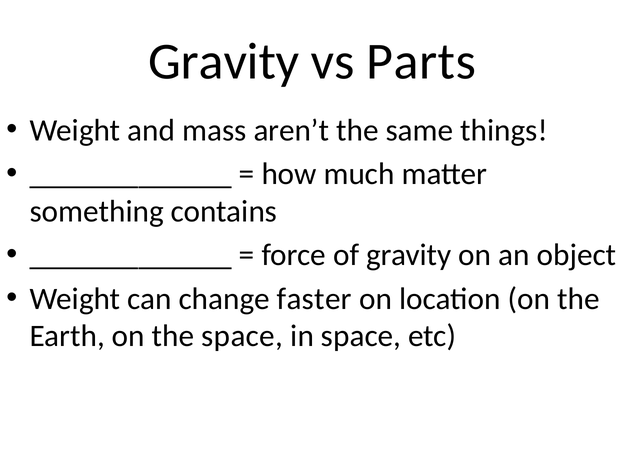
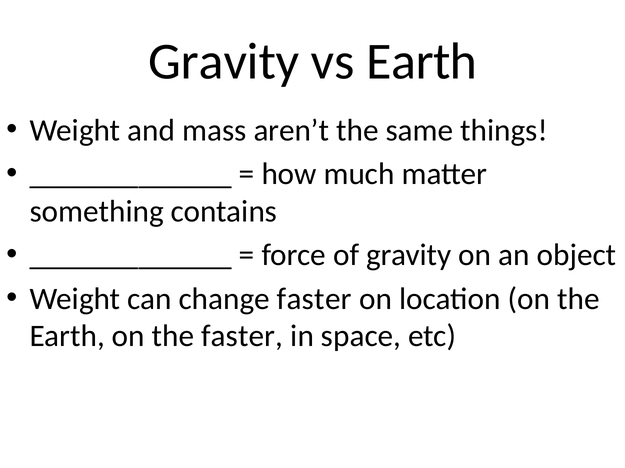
vs Parts: Parts -> Earth (422, 61)
the space: space -> faster (242, 337)
